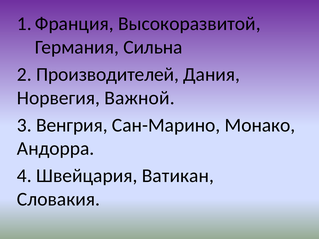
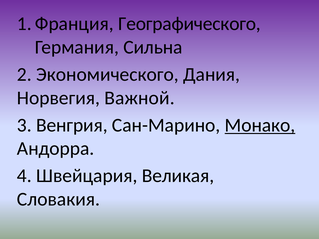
Высокоразвитой: Высокоразвитой -> Географического (189, 24)
Производителей: Производителей -> Экономического (107, 75)
Монако underline: none -> present (260, 125)
Ватикан: Ватикан -> Великая (178, 176)
